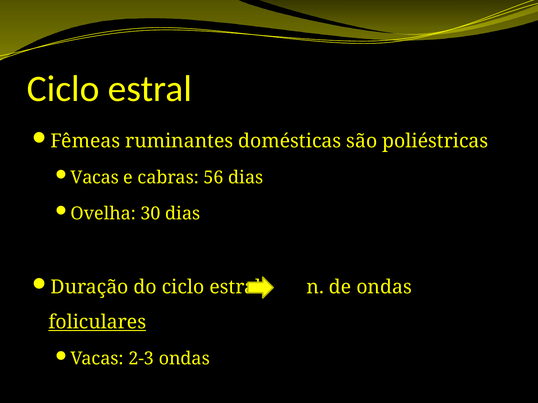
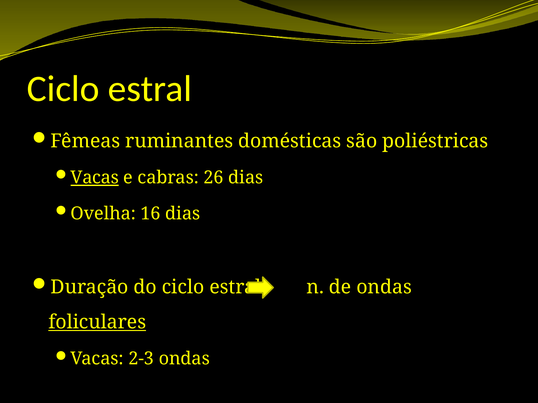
Vacas underline: none -> present (95, 178)
56: 56 -> 26 (214, 178)
30: 30 -> 16 (151, 214)
